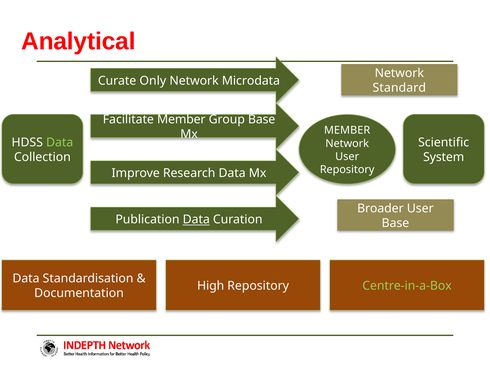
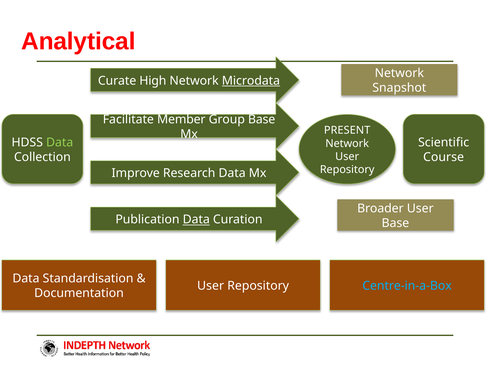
Only: Only -> High (153, 81)
Microdata underline: none -> present (251, 81)
Standard: Standard -> Snapshot (399, 88)
MEMBER: MEMBER -> PRESENT (347, 130)
System: System -> Course (444, 157)
High: High -> User (211, 286)
Centre-in-a-Box colour: light green -> light blue (407, 286)
